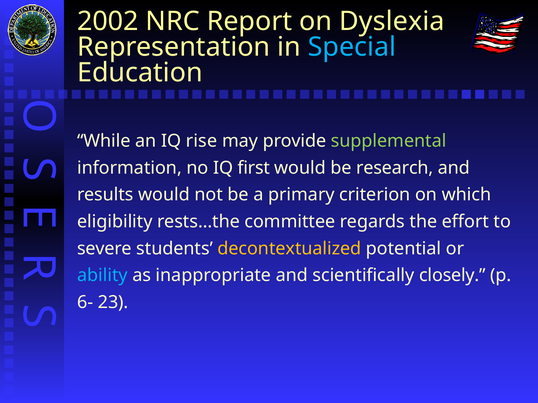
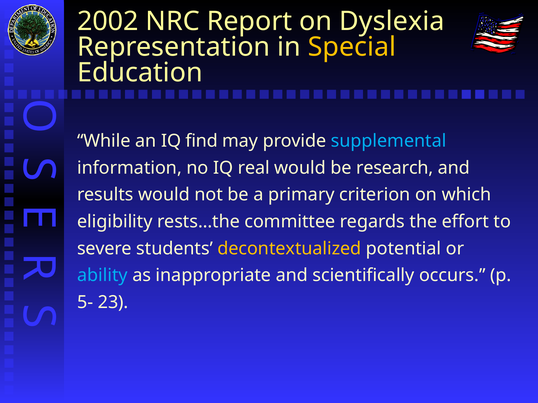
Special colour: light blue -> yellow (352, 47)
rise: rise -> find (202, 141)
supplemental colour: light green -> light blue (389, 141)
first: first -> real (254, 168)
closely: closely -> occurs (452, 276)
6-: 6- -> 5- (85, 303)
